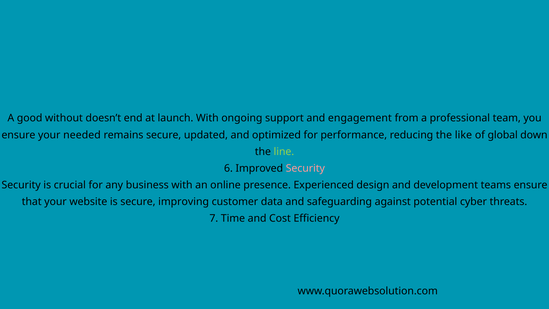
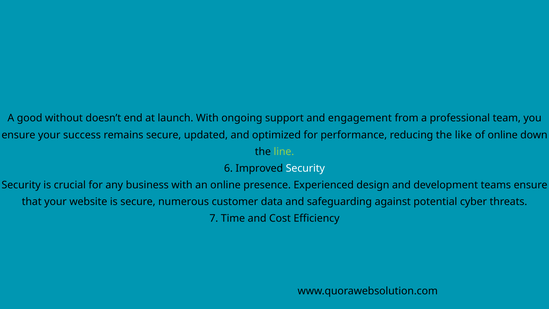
needed: needed -> success (82, 135)
of global: global -> online (503, 135)
Security colour: pink -> white (305, 168)
improving: improving -> numerous (184, 202)
